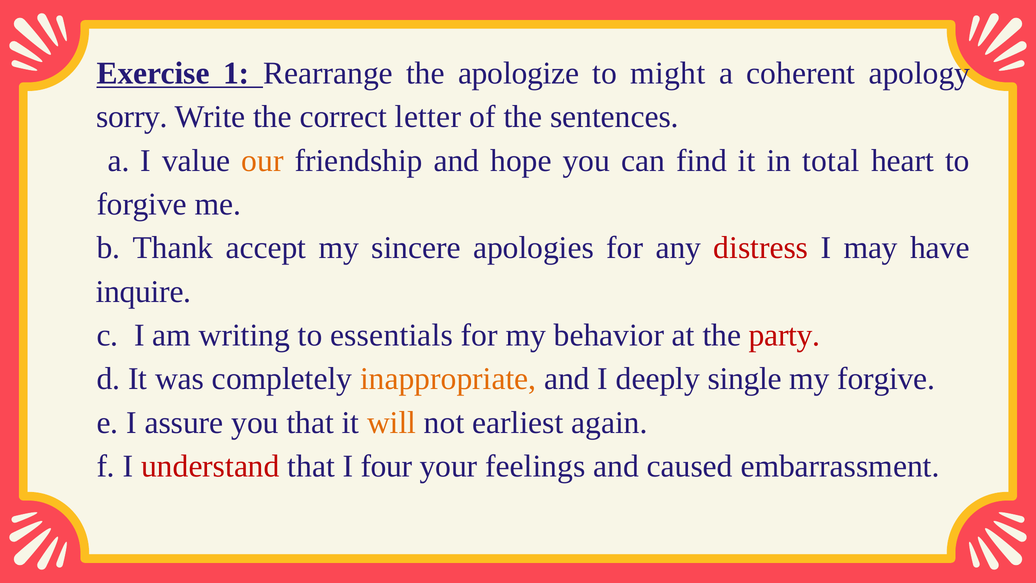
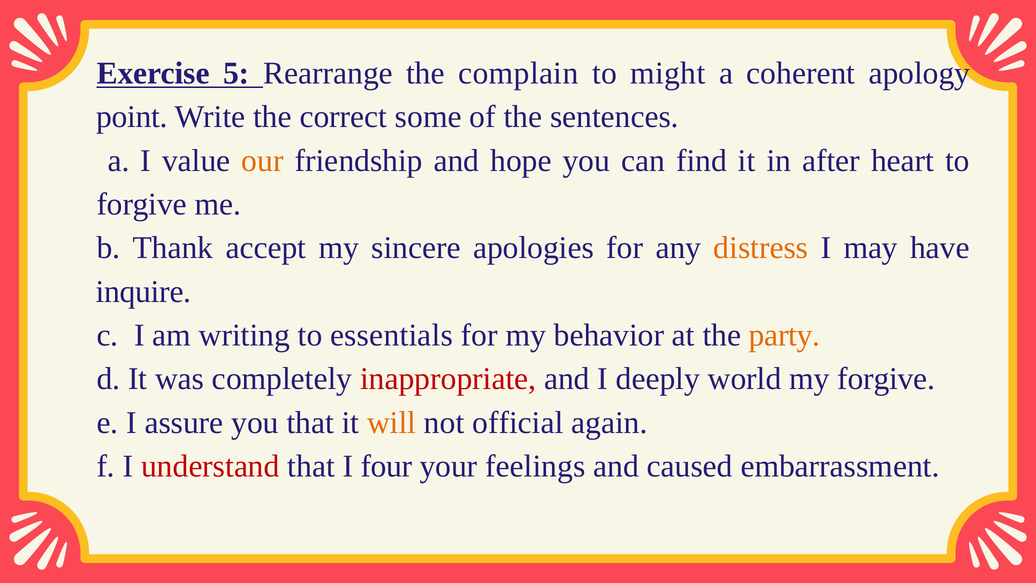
1: 1 -> 5 (236, 73)
apologize: apologize -> complain (518, 73)
sorry: sorry -> point (132, 117)
letter: letter -> some (428, 117)
total: total -> after (831, 161)
distress colour: red -> orange (761, 248)
party colour: red -> orange (785, 335)
inappropriate colour: orange -> red (448, 379)
single: single -> world (745, 379)
earliest: earliest -> official (518, 422)
